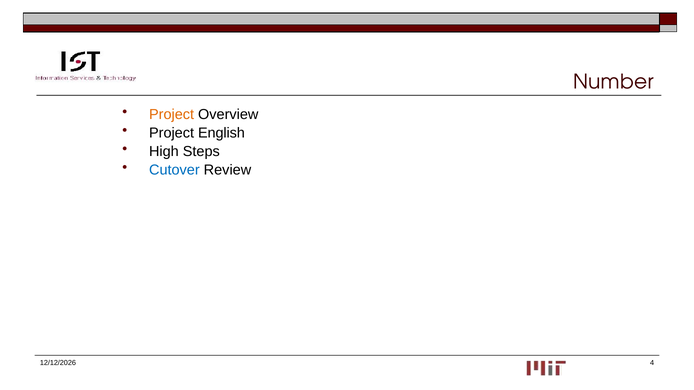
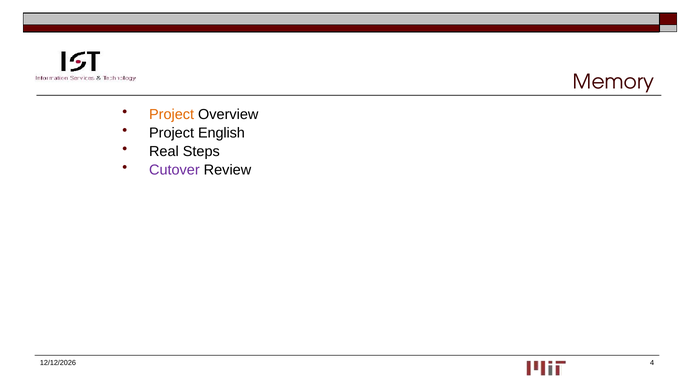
Number: Number -> Memory (614, 82)
High: High -> Real (164, 151)
Cutover colour: blue -> purple (174, 170)
